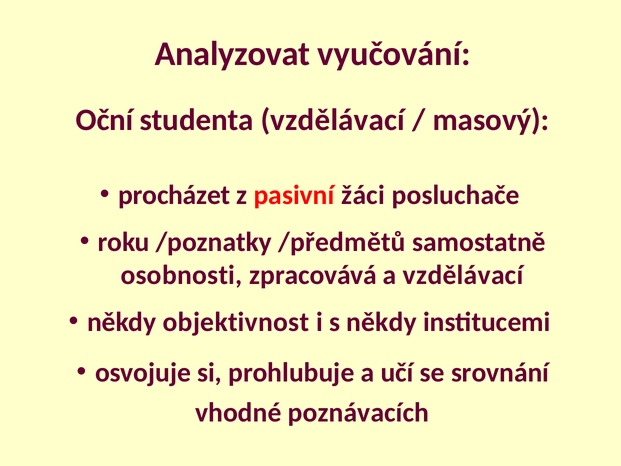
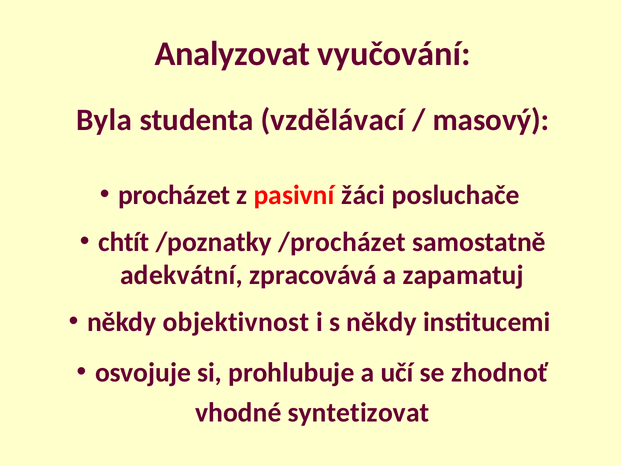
Oční: Oční -> Byla (104, 120)
roku: roku -> chtít (124, 242)
/předmětů: /předmětů -> /procházet (342, 242)
osobnosti: osobnosti -> adekvátní (182, 275)
a vzdělávací: vzdělávací -> zapamatuj (463, 275)
srovnání: srovnání -> zhodnoť (500, 372)
poznávacích: poznávacích -> syntetizovat (359, 412)
